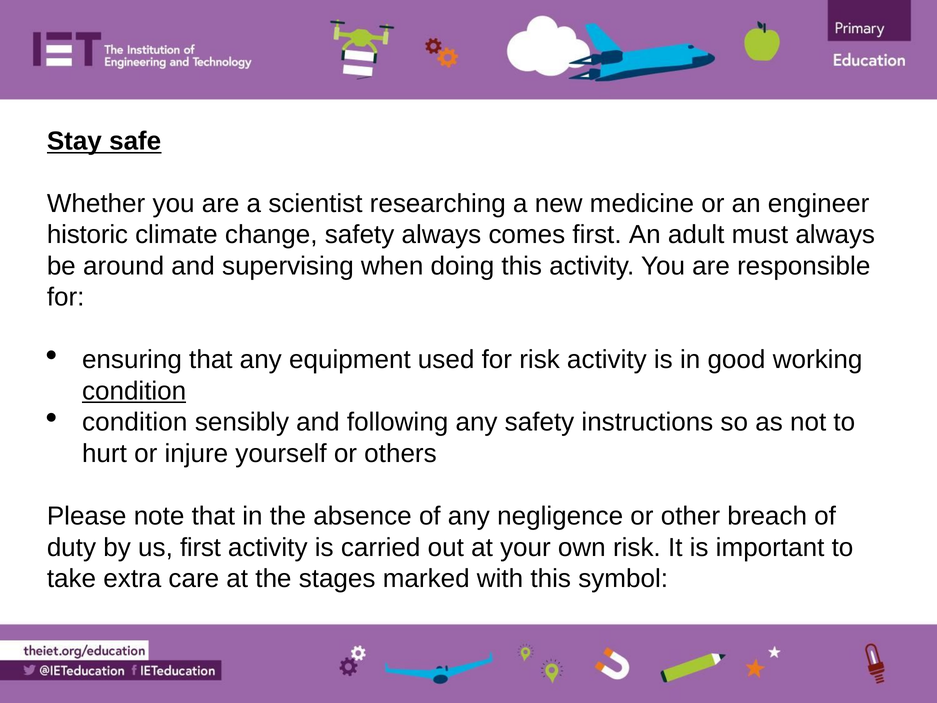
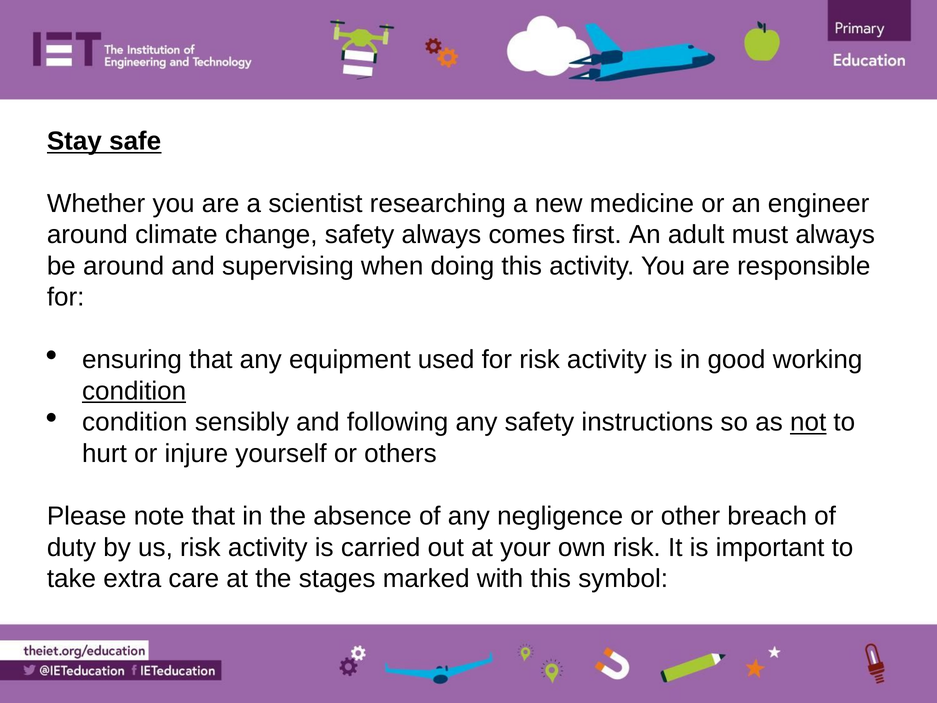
historic: historic -> around (87, 235)
not underline: none -> present (808, 422)
us first: first -> risk (200, 547)
